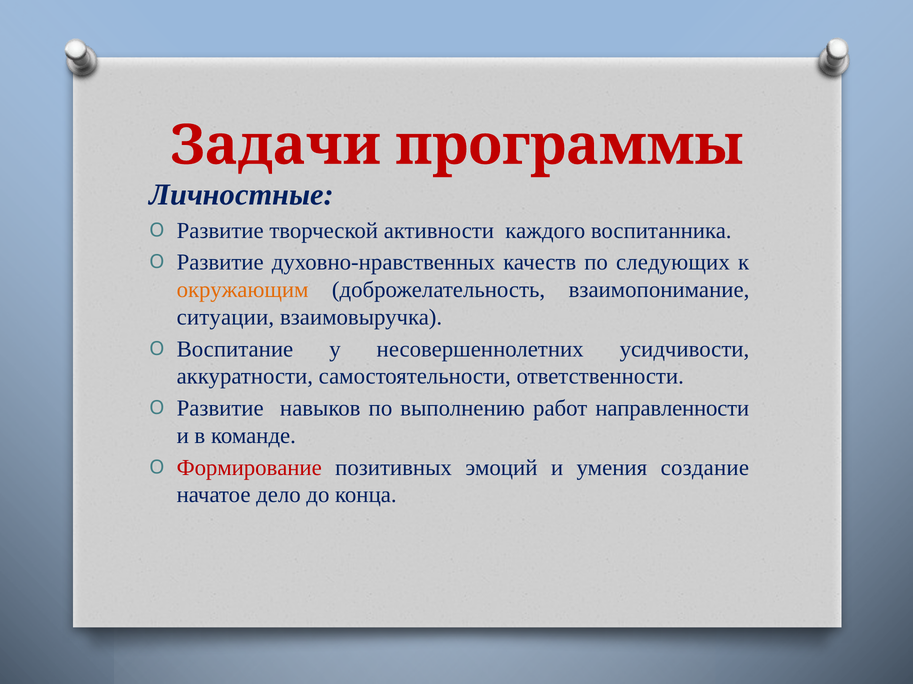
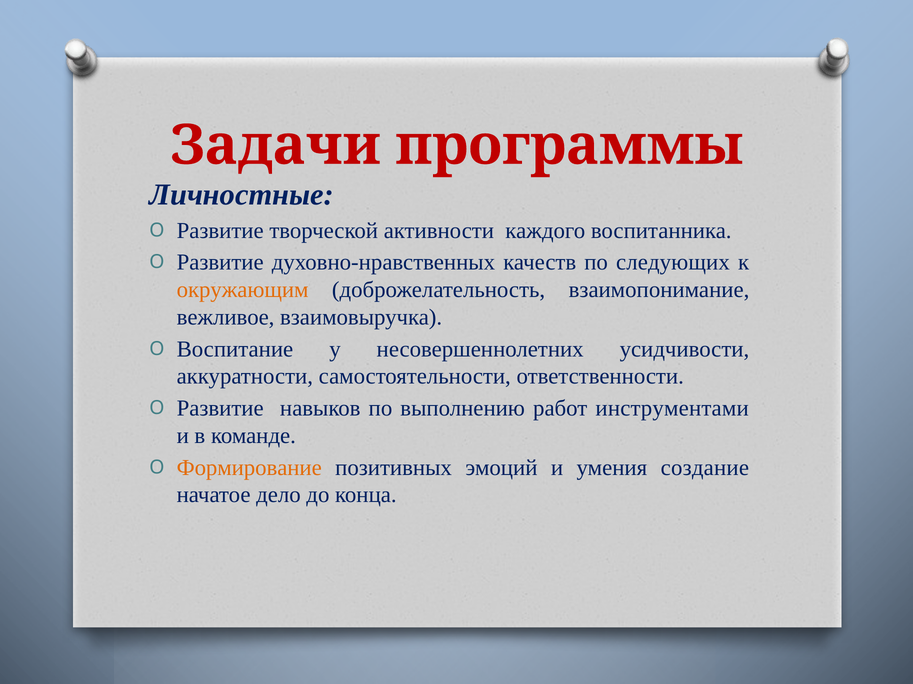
ситуации: ситуации -> вежливое (226, 317)
направленности: направленности -> инструментами (672, 409)
Формирование colour: red -> orange (249, 468)
